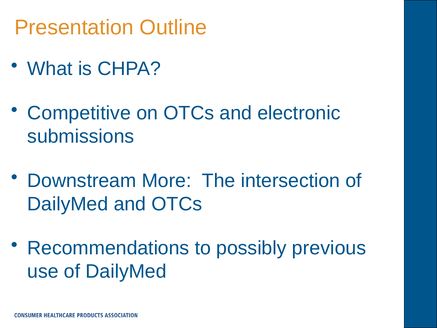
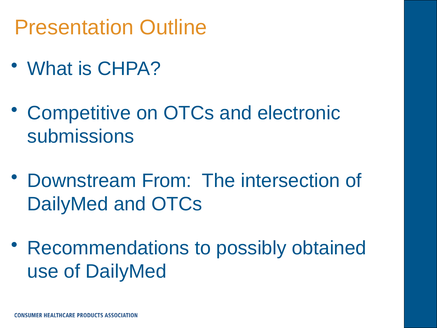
More: More -> From (167, 181)
previous: previous -> obtained (329, 248)
